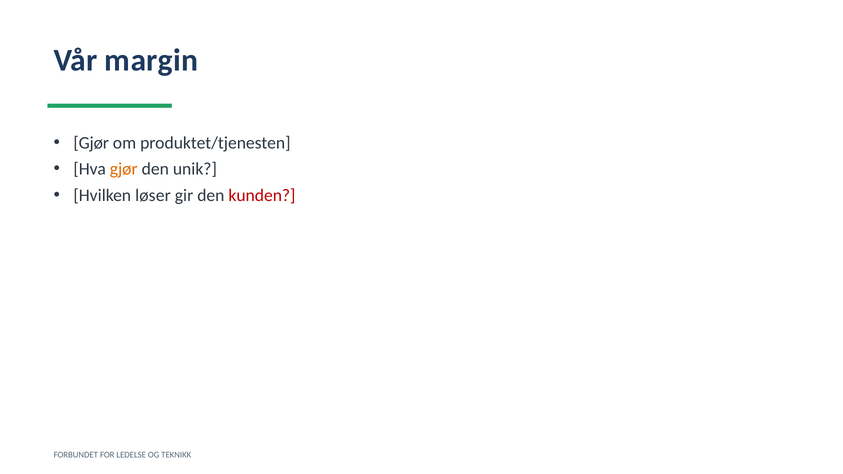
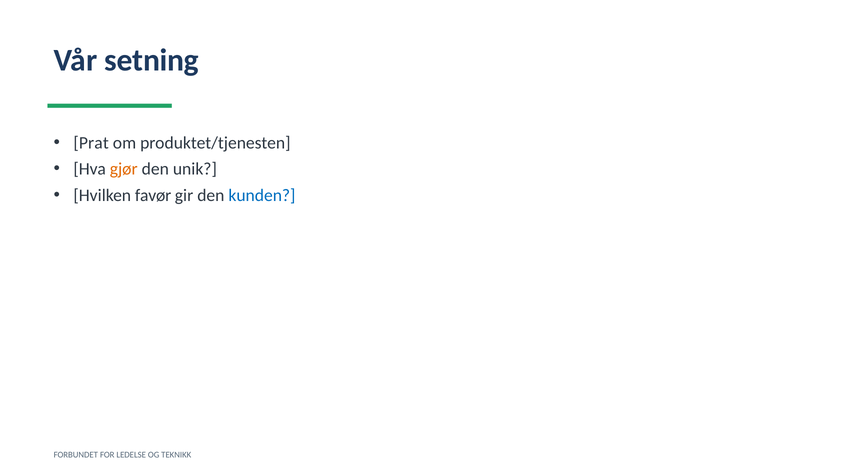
margin: margin -> setning (152, 60)
Gjør: Gjør -> Prat (91, 143)
løser: løser -> favør (153, 195)
kunden colour: red -> blue (262, 195)
